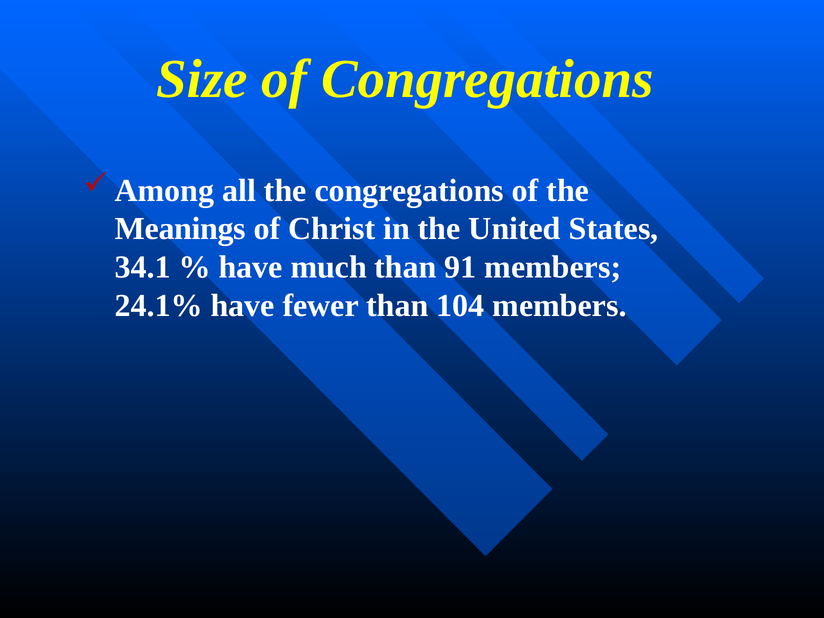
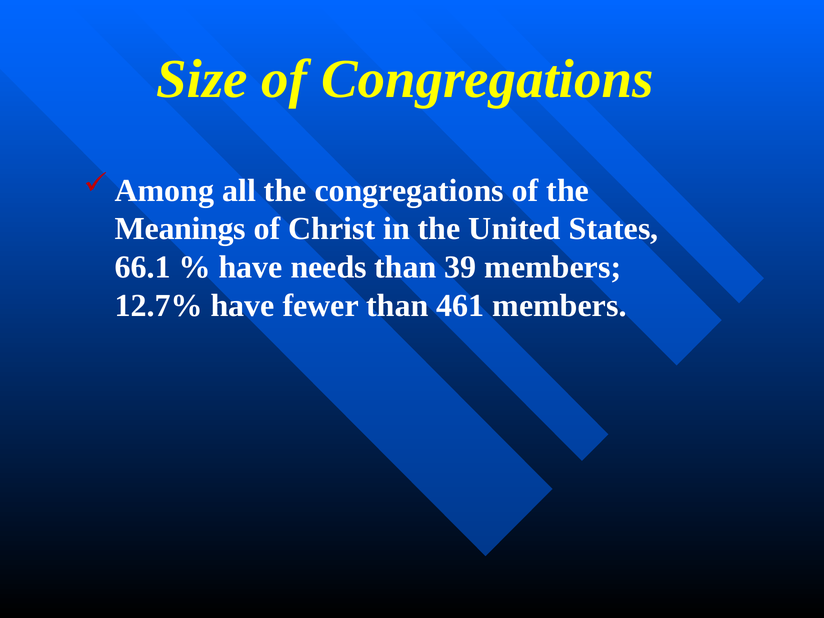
34.1: 34.1 -> 66.1 (143, 267)
much: much -> needs (329, 267)
91: 91 -> 39 (460, 267)
24.1%: 24.1% -> 12.7% (159, 306)
104: 104 -> 461 (460, 306)
